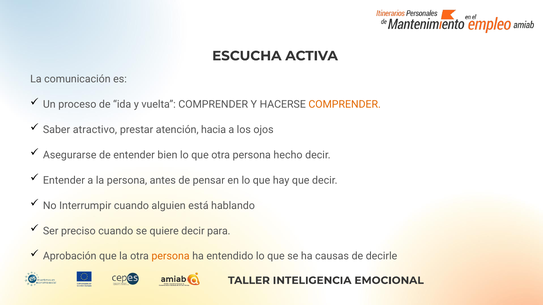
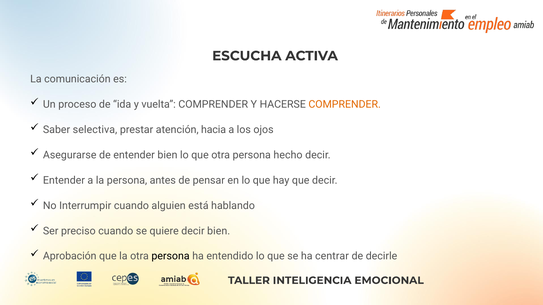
atractivo: atractivo -> selectiva (95, 130)
decir para: para -> bien (219, 231)
persona colour: orange -> black (171, 257)
causas: causas -> centrar (332, 257)
